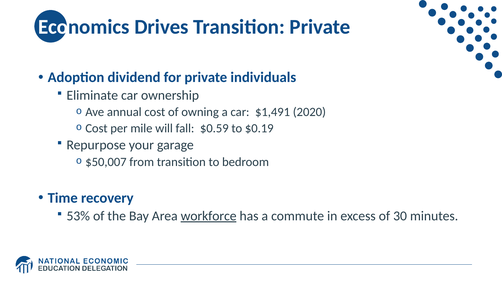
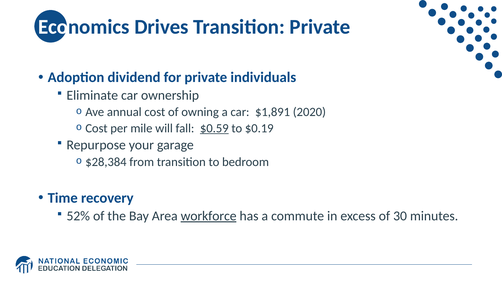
$1,491: $1,491 -> $1,891 (273, 112)
$0.59 underline: none -> present (214, 128)
$50,007: $50,007 -> $28,384 (106, 162)
53%: 53% -> 52% (78, 215)
